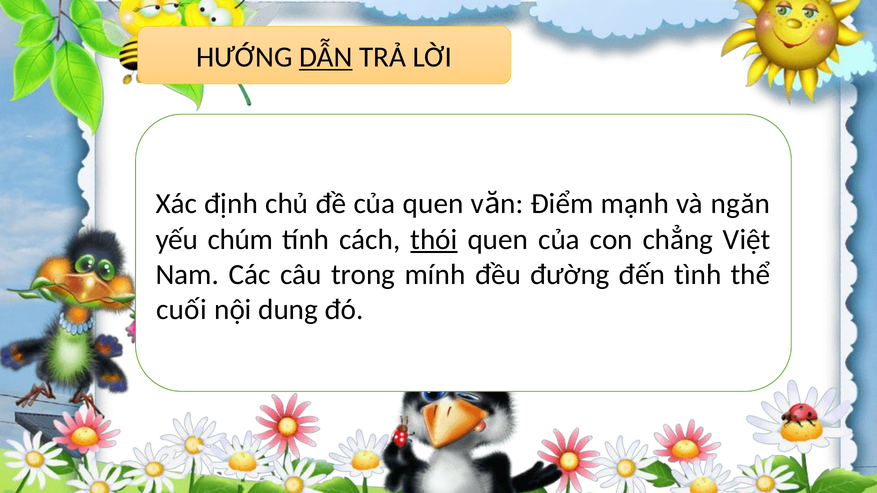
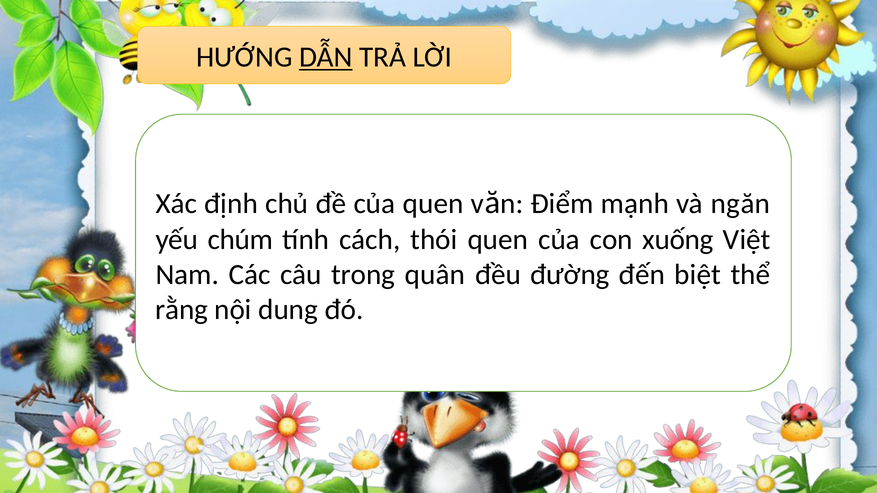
thói underline: present -> none (434, 240)
chẳng: chẳng -> xuống (678, 240)
mính: mính -> quân (435, 275)
tình: tình -> biệt (698, 275)
cuối: cuối -> rằng (182, 310)
